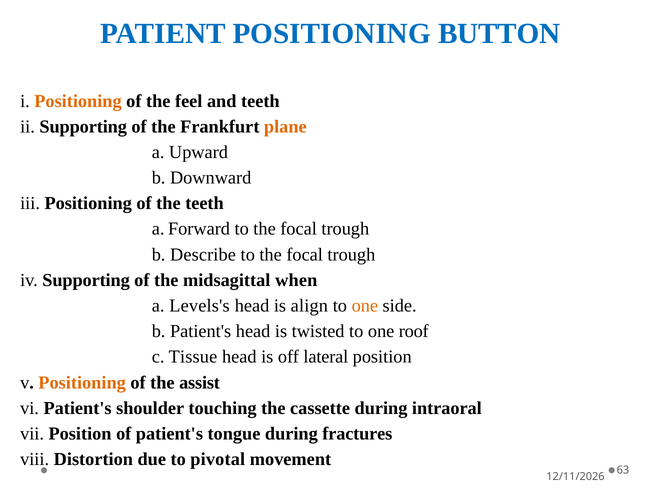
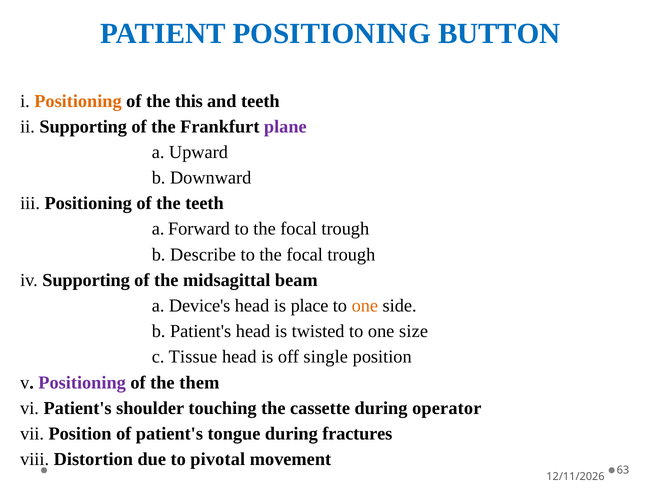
feel: feel -> this (189, 101)
plane colour: orange -> purple (285, 127)
when: when -> beam (296, 280)
Levels's: Levels's -> Device's (200, 306)
align: align -> place (310, 306)
roof: roof -> size (414, 332)
lateral: lateral -> single (326, 357)
Positioning colour: orange -> purple (82, 383)
assist: assist -> them (199, 383)
intraoral: intraoral -> operator (447, 409)
